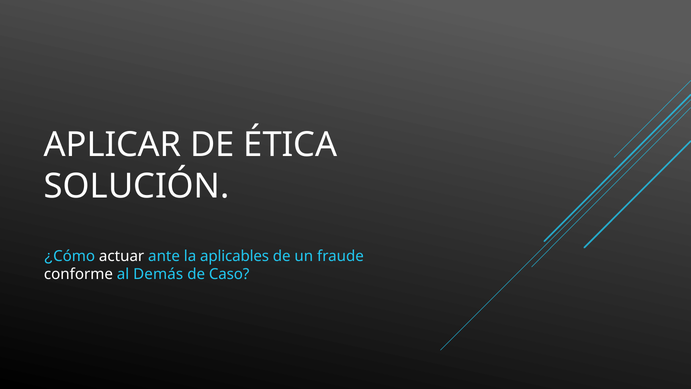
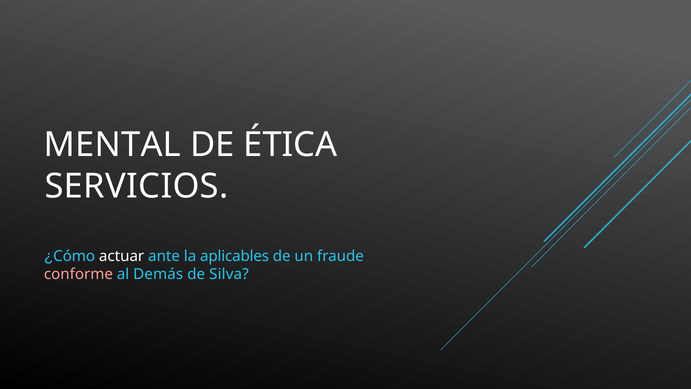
APLICAR: APLICAR -> MENTAL (112, 145)
SOLUCIÓN: SOLUCIÓN -> SERVICIOS (137, 186)
conforme colour: white -> pink (78, 274)
Caso: Caso -> Silva (229, 274)
